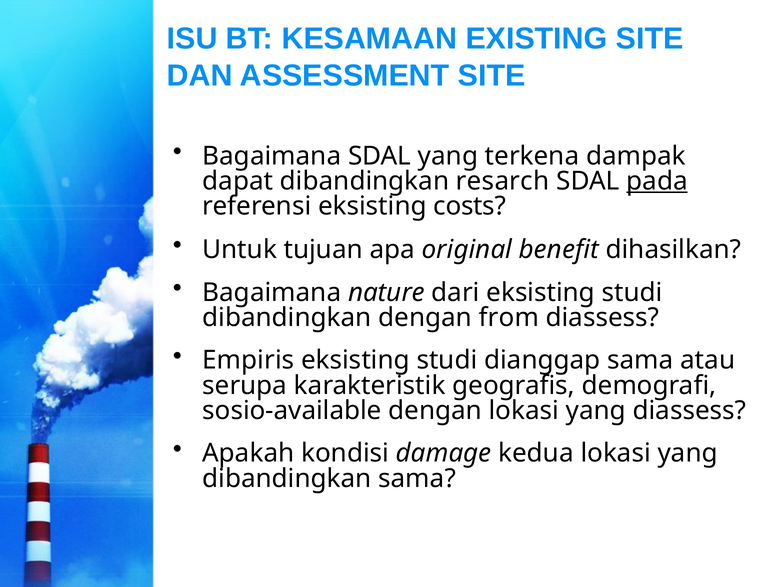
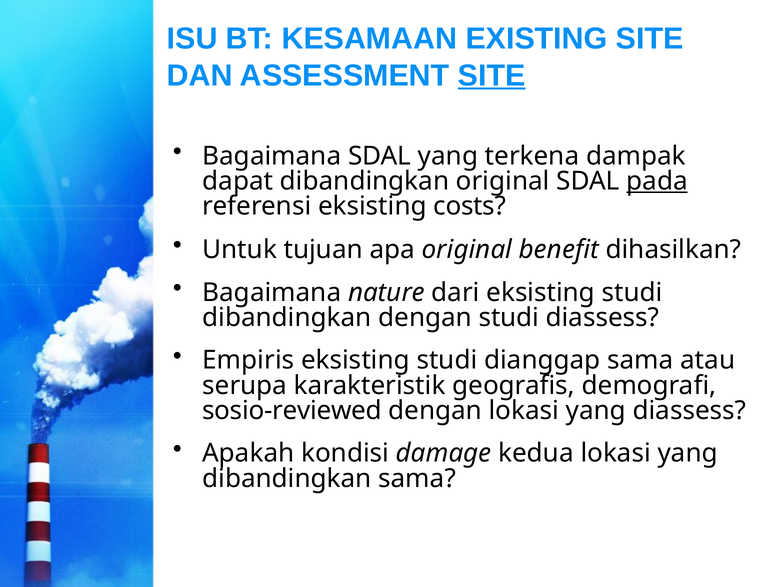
SITE underline: none -> present (492, 76)
dibandingkan resarch: resarch -> original (503, 181)
dengan from: from -> studi (509, 318)
sosio-available: sosio-available -> sosio-reviewed (292, 411)
